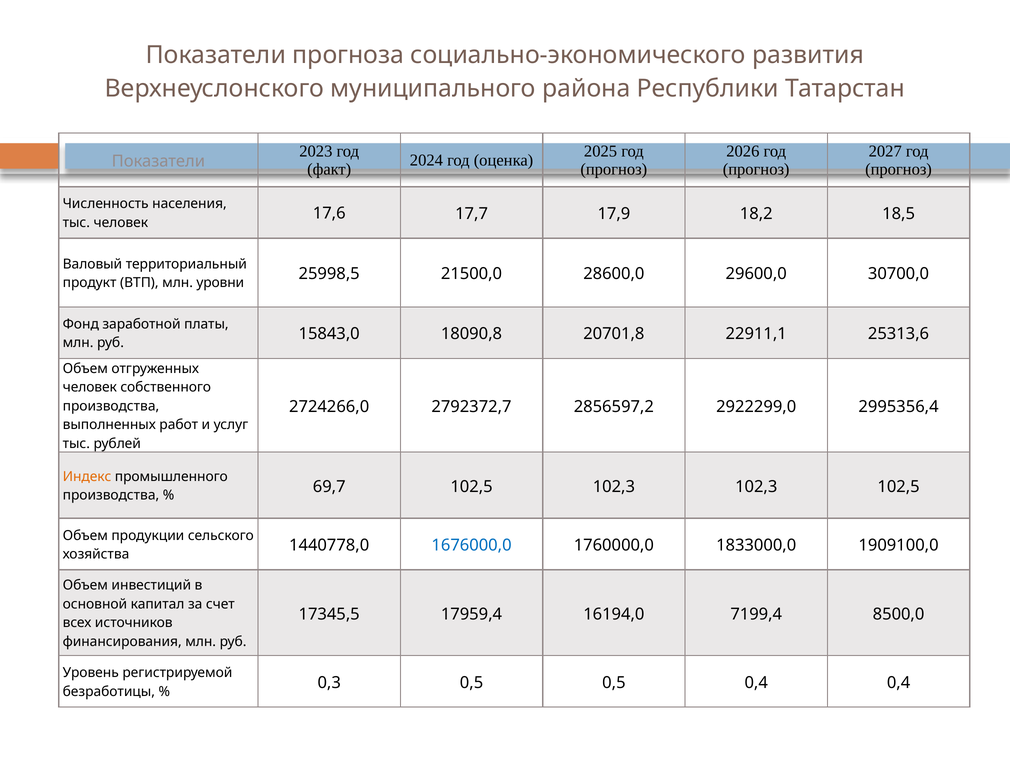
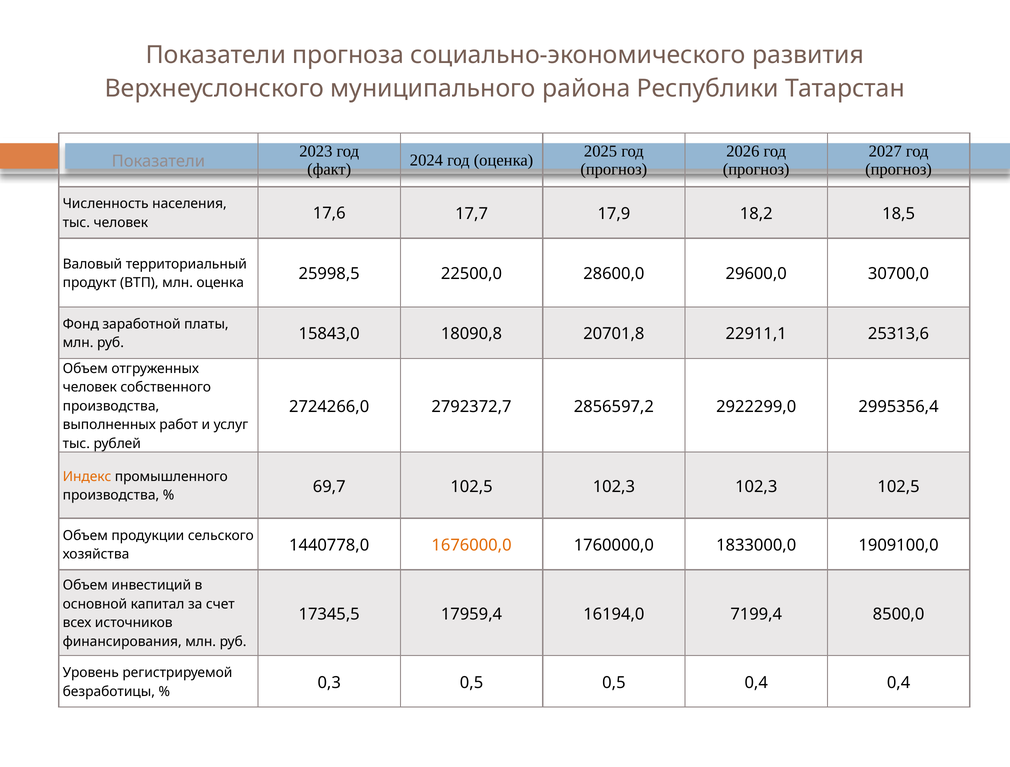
21500,0: 21500,0 -> 22500,0 (471, 274)
млн уровни: уровни -> оценка (220, 283)
1676000,0 colour: blue -> orange (472, 546)
